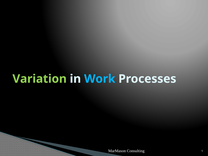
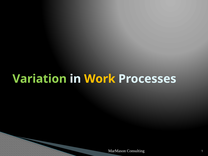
Work colour: light blue -> yellow (100, 79)
